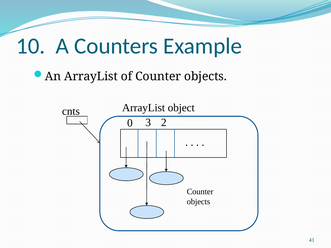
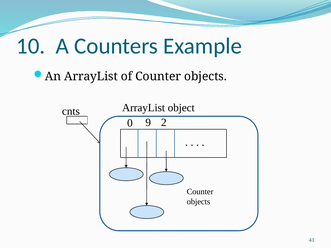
3: 3 -> 9 (148, 123)
